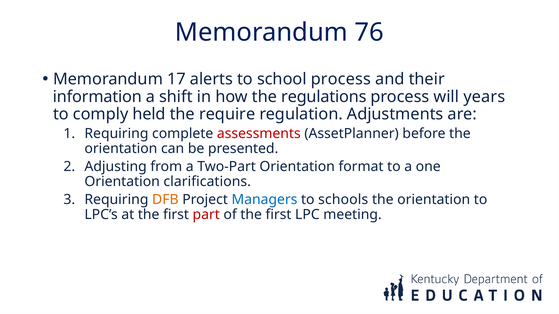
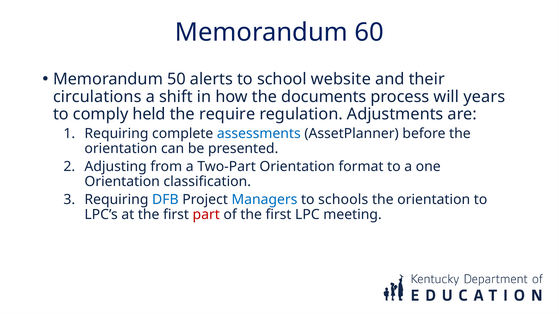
76: 76 -> 60 (369, 32)
17: 17 -> 50 (176, 79)
school process: process -> website (341, 79)
information: information -> circulations (97, 97)
regulations: regulations -> documents (324, 97)
assessments colour: red -> blue (259, 134)
clarifications: clarifications -> classification (207, 182)
DFB colour: orange -> blue (165, 200)
